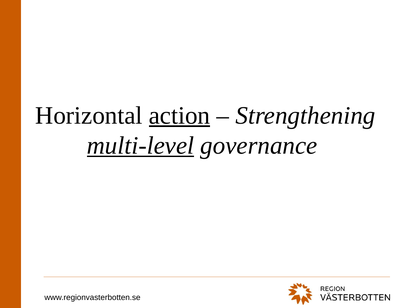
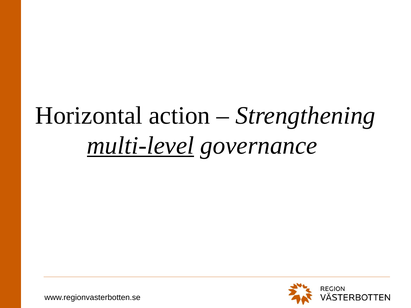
action underline: present -> none (180, 115)
